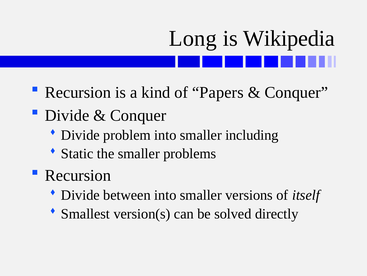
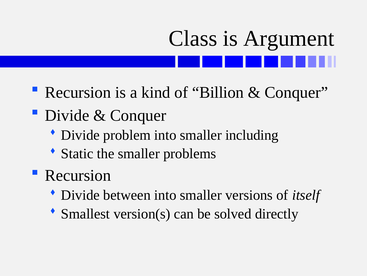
Long: Long -> Class (193, 38)
Wikipedia: Wikipedia -> Argument (289, 38)
Papers: Papers -> Billion (218, 92)
